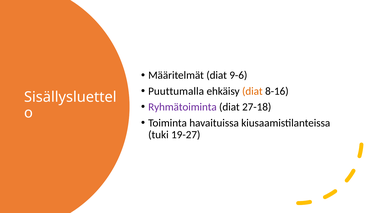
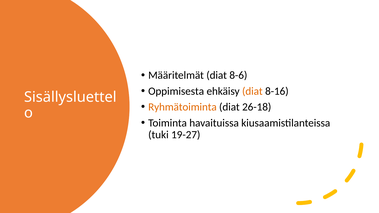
9-6: 9-6 -> 8-6 (238, 75)
Puuttumalla: Puuttumalla -> Oppimisesta (176, 91)
Ryhmätoiminta colour: purple -> orange (182, 107)
27-18: 27-18 -> 26-18 (257, 107)
